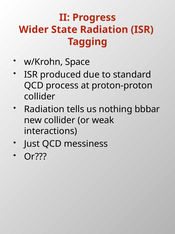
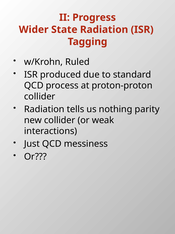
Space: Space -> Ruled (77, 62)
bbbar: bbbar -> parity (147, 109)
